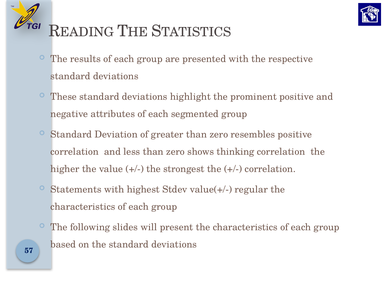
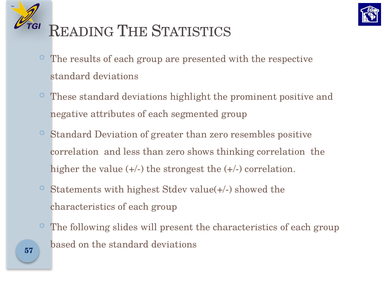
regular: regular -> showed (251, 189)
